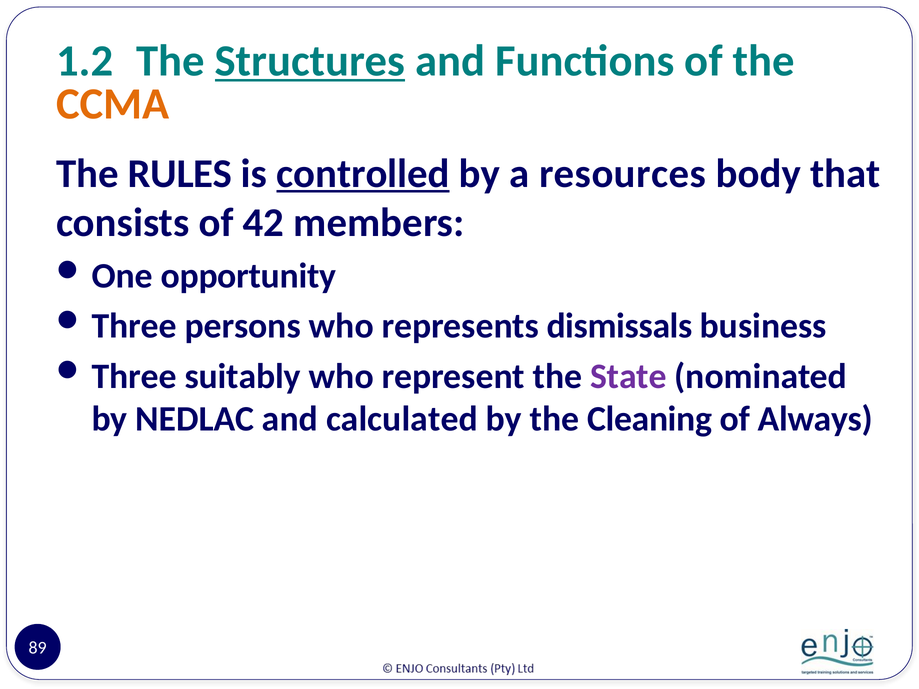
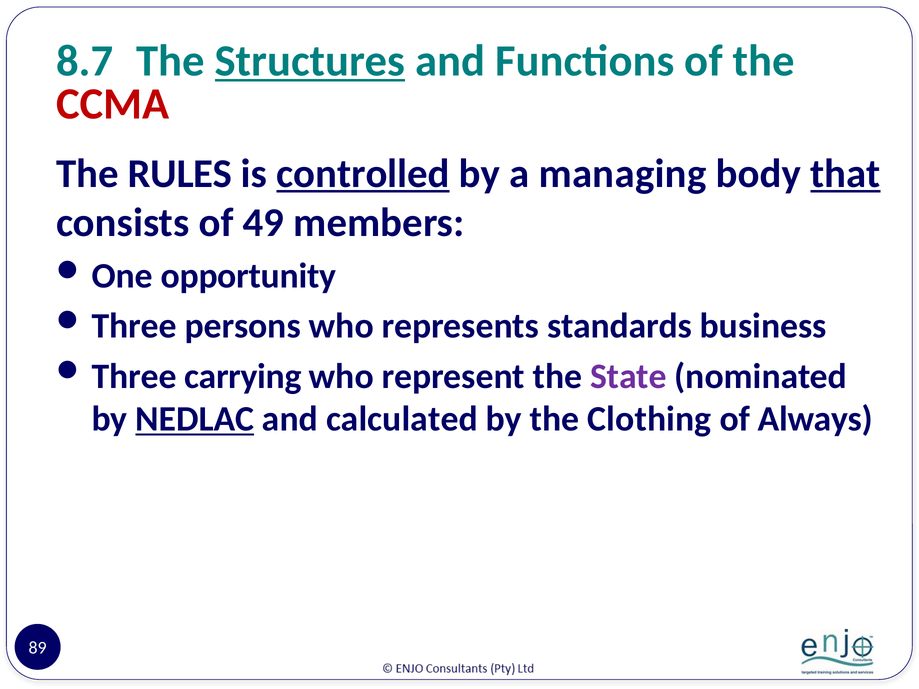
1.2: 1.2 -> 8.7 (85, 61)
CCMA colour: orange -> red (113, 104)
resources: resources -> managing (623, 174)
that underline: none -> present (845, 174)
42: 42 -> 49 (263, 223)
dismissals: dismissals -> standards (619, 326)
suitably: suitably -> carrying (243, 376)
NEDLAC underline: none -> present (195, 419)
Cleaning: Cleaning -> Clothing (649, 419)
